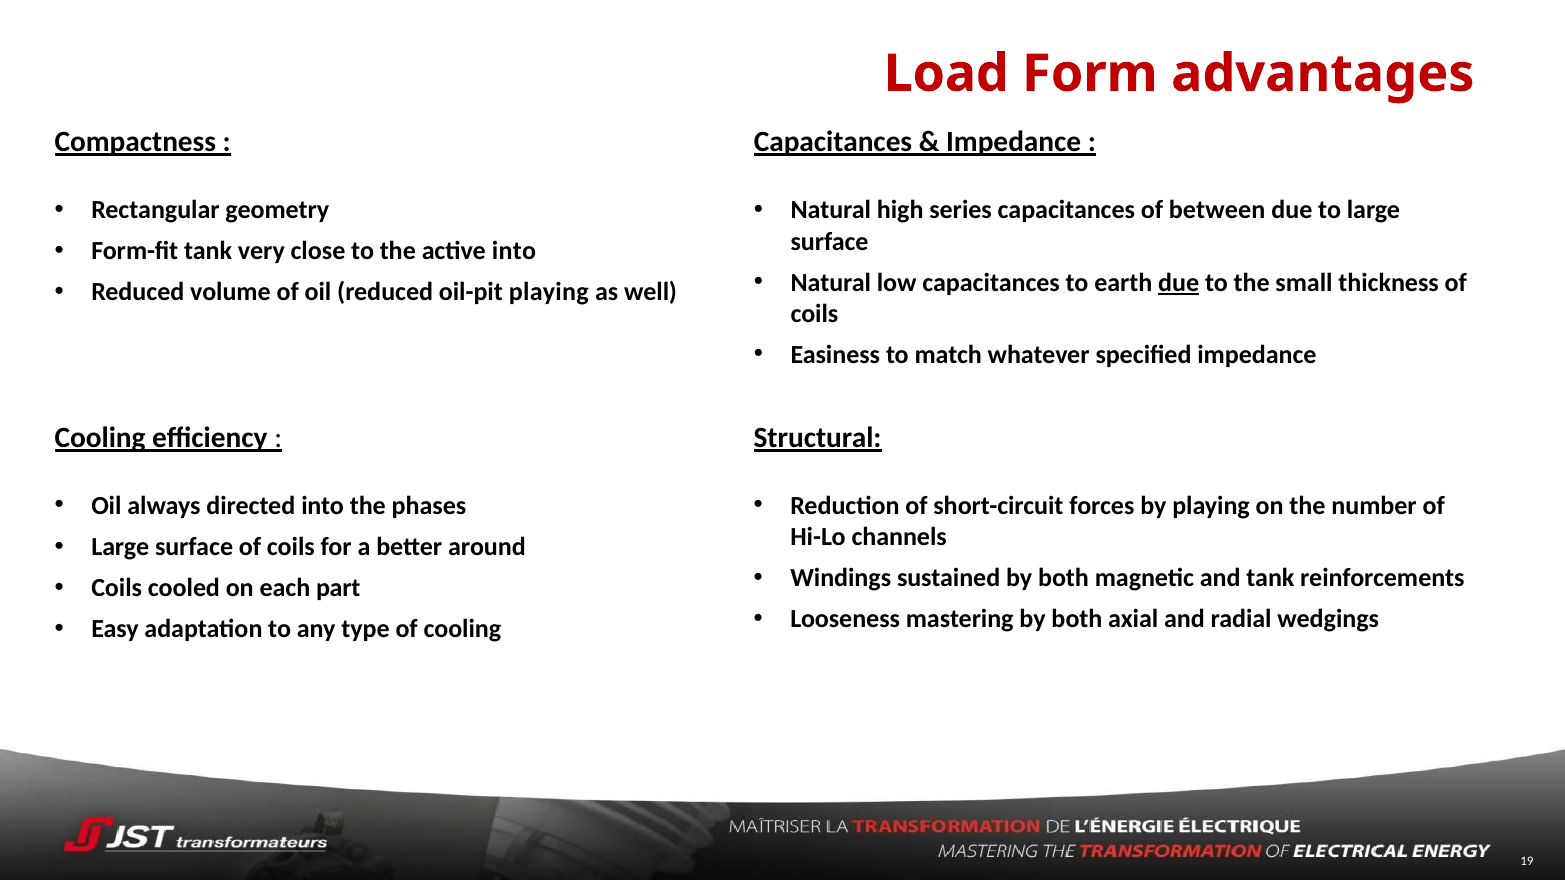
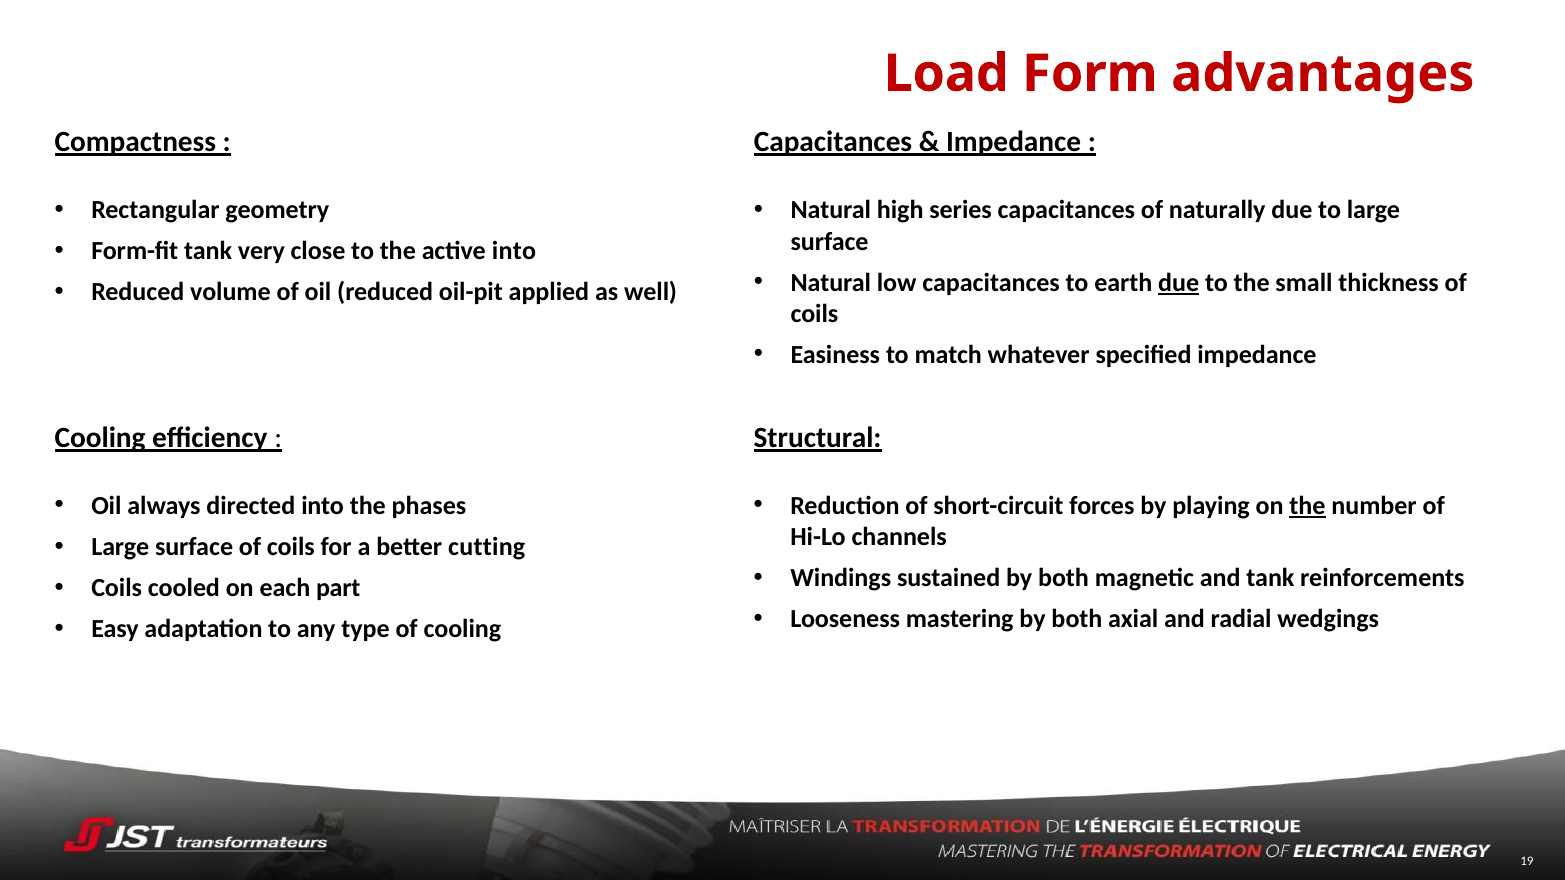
between: between -> naturally (1217, 210)
oil-pit playing: playing -> applied (549, 292)
the underline: none -> present (1308, 506)
around: around -> cutting (487, 547)
